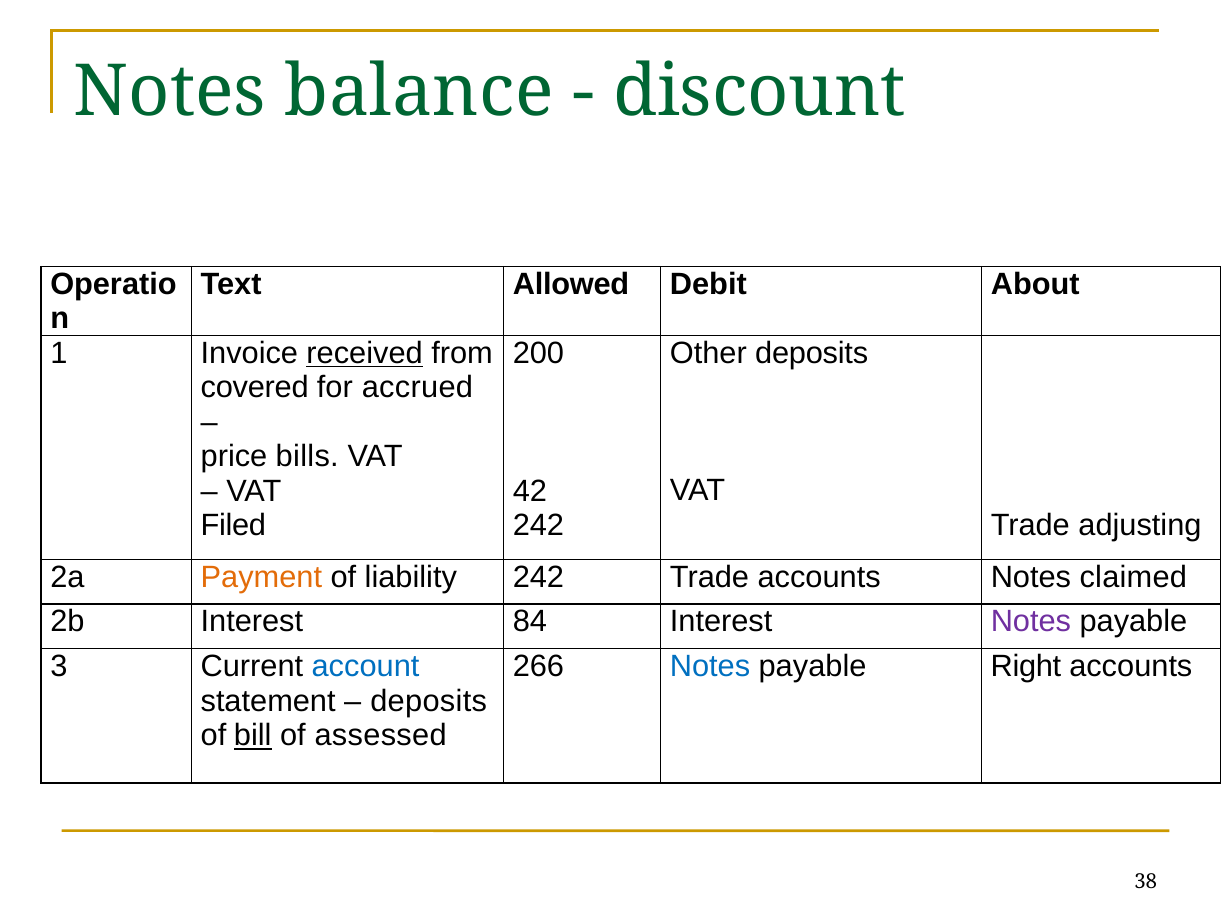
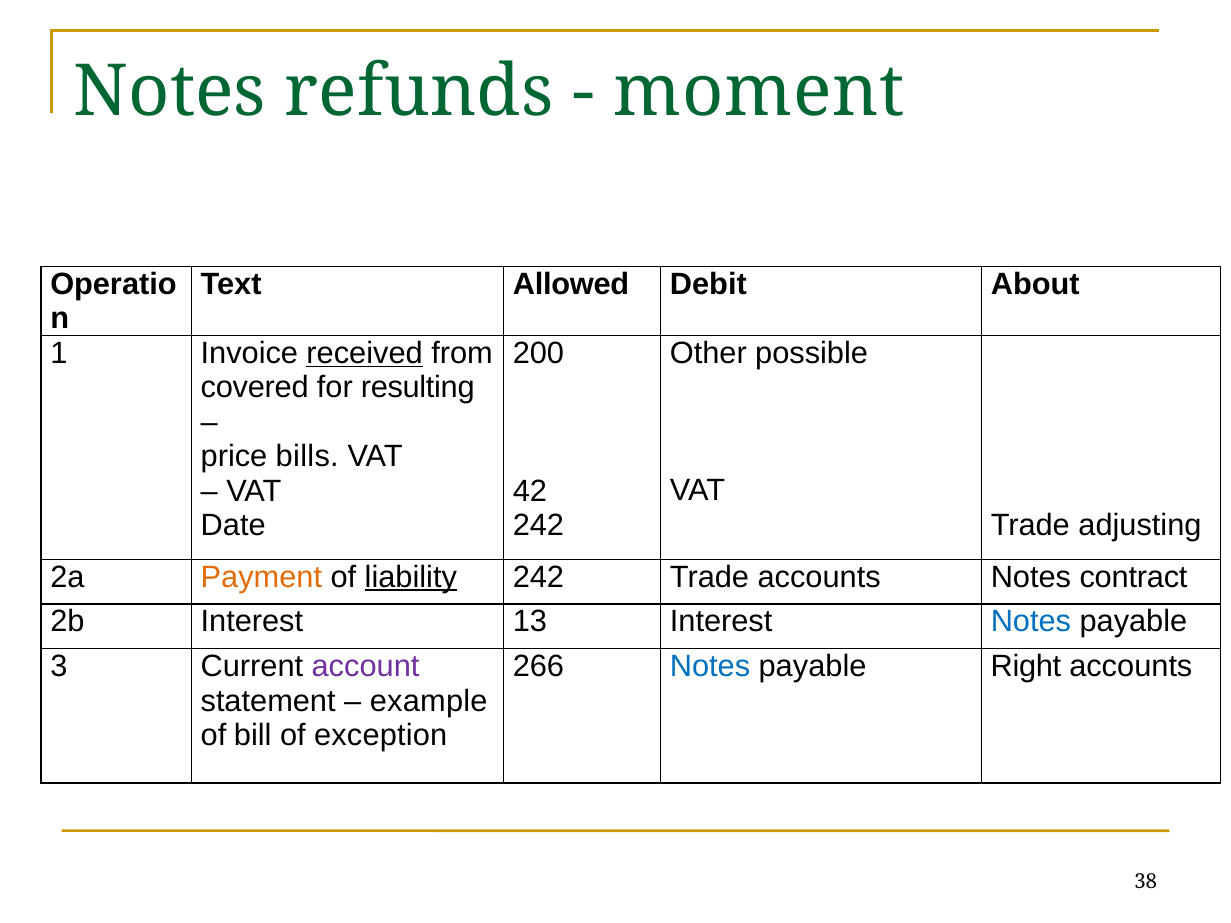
balance: balance -> refunds (419, 92)
discount: discount -> moment (759, 92)
Other deposits: deposits -> possible (812, 353)
accrued: accrued -> resulting (418, 388)
Filed: Filed -> Date (233, 526)
liability underline: none -> present (411, 577)
claimed: claimed -> contract (1134, 577)
84: 84 -> 13 (530, 622)
Notes colour: purple -> blue (1031, 622)
account colour: blue -> purple (366, 667)
deposits: deposits -> example (429, 701)
bill underline: present -> none (253, 736)
assessed: assessed -> exception (381, 736)
